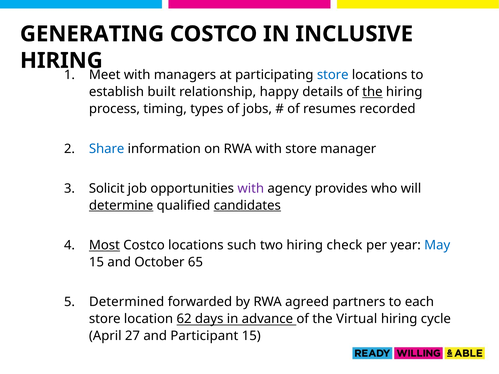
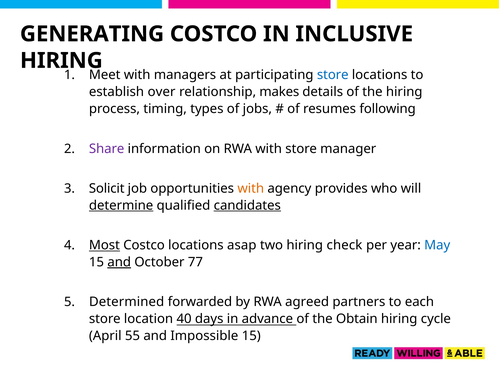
built: built -> over (162, 92)
happy: happy -> makes (279, 92)
the underline: present -> none (372, 92)
recorded: recorded -> following (388, 109)
Share colour: blue -> purple (107, 149)
with colour: purple -> orange (251, 188)
such: such -> asap (242, 245)
and underline: none -> present (119, 262)
65: 65 -> 77 (195, 262)
62: 62 -> 40 (184, 319)
Virtual: Virtual -> Obtain (357, 319)
27: 27 -> 55 (133, 336)
Participant: Participant -> Impossible (204, 336)
